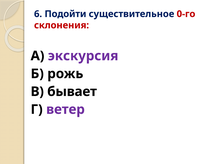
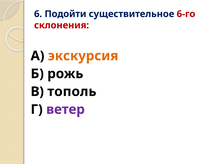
0-го: 0-го -> 6-го (186, 14)
экскурсия colour: purple -> orange (83, 56)
бывает: бывает -> тополь (72, 92)
